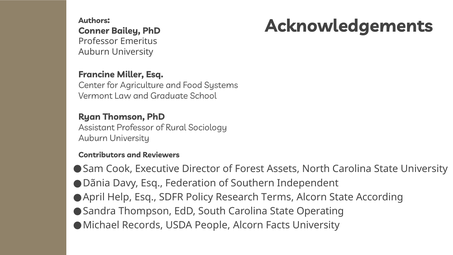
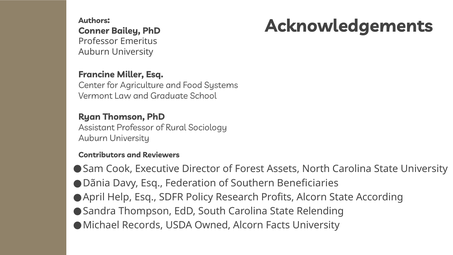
Independent: Independent -> Beneficiaries (308, 183)
Terms: Terms -> Profits (278, 197)
Operating: Operating -> Relending (320, 211)
People: People -> Owned (213, 225)
